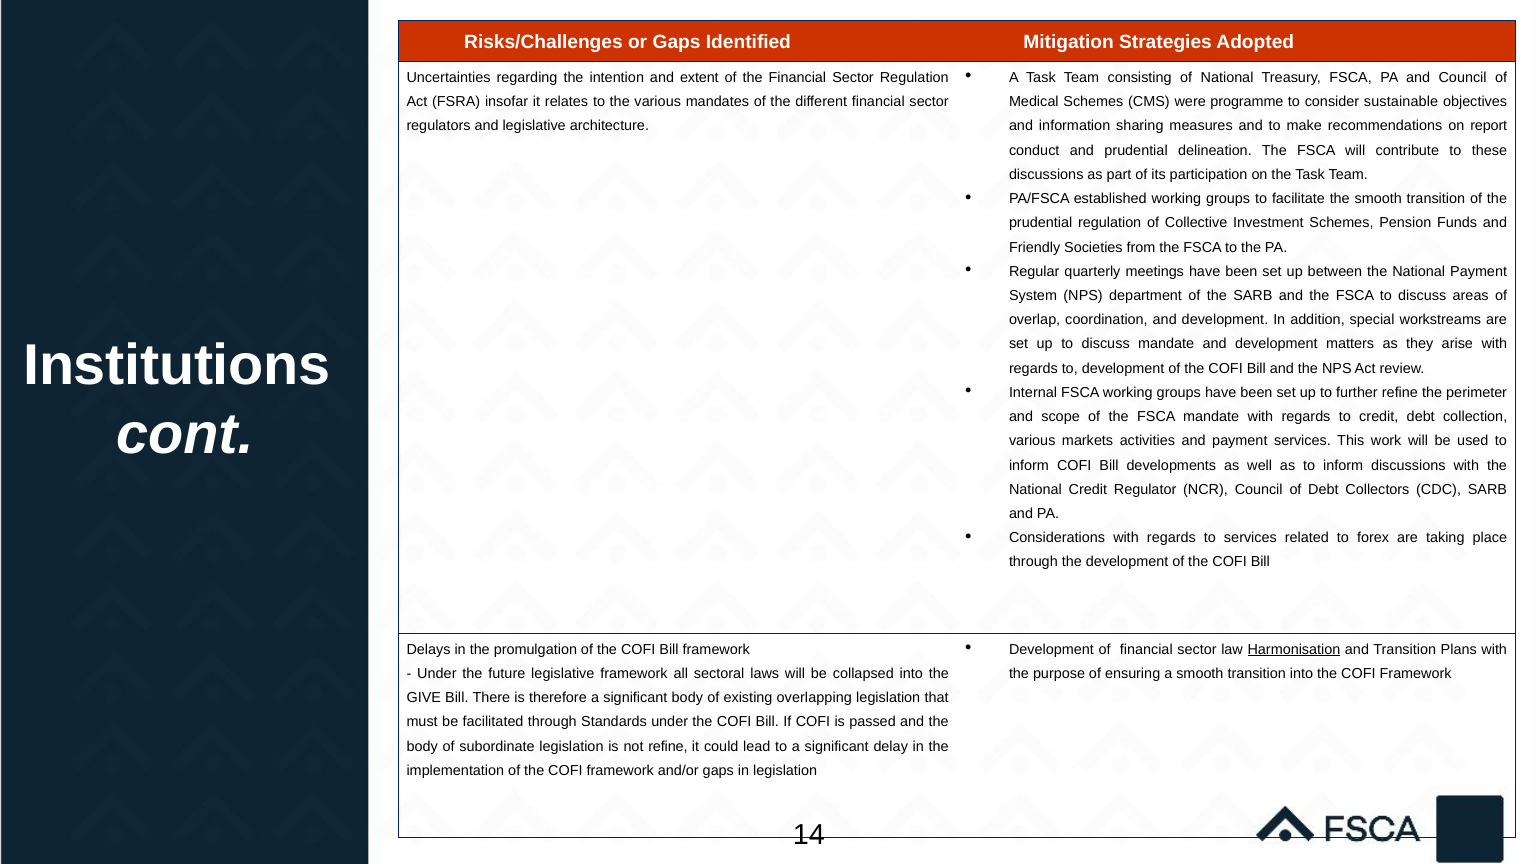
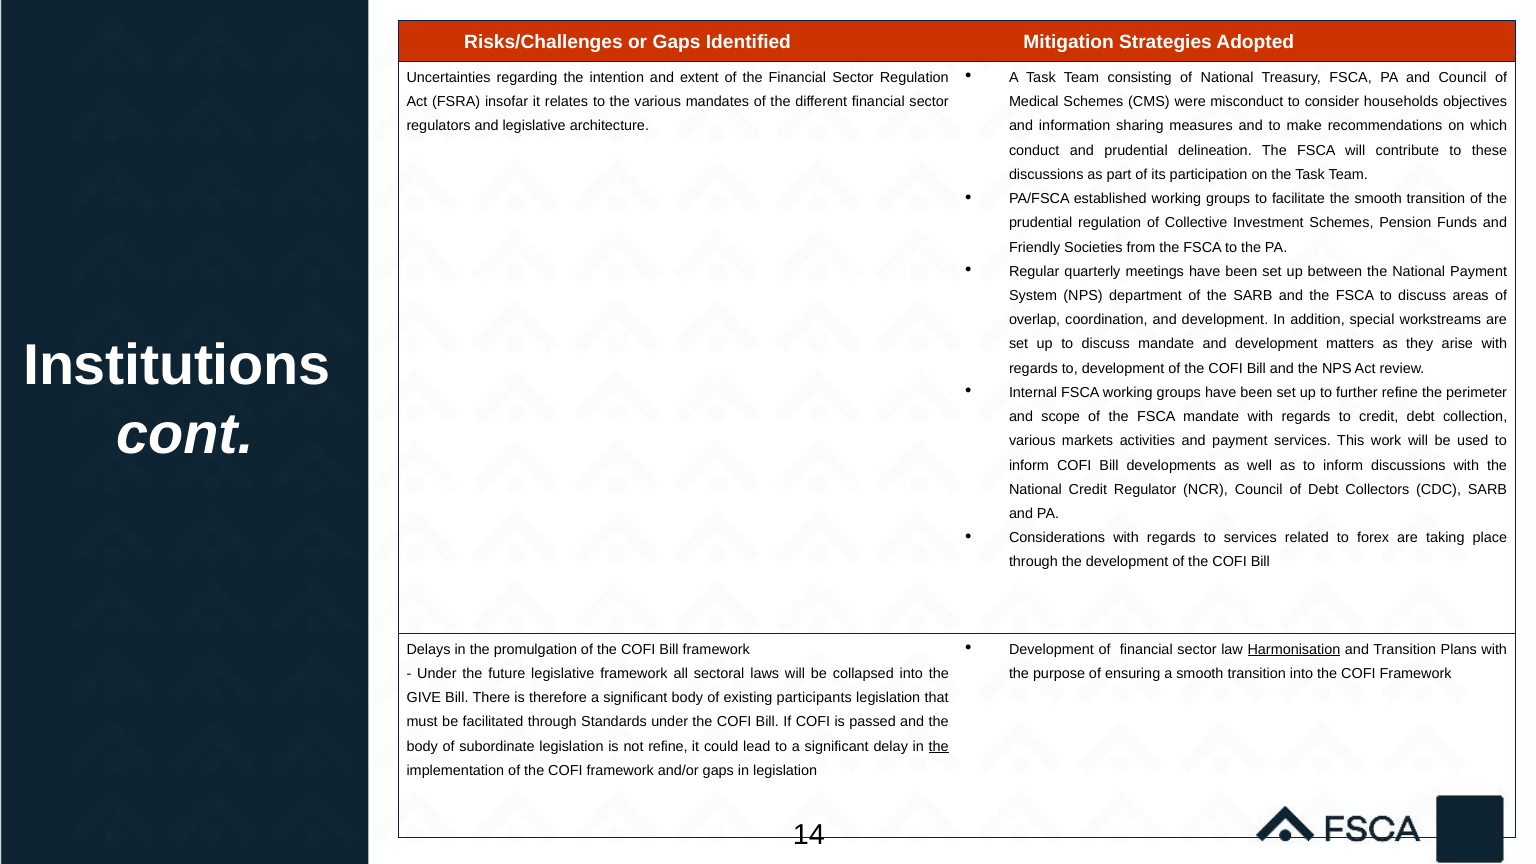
programme: programme -> misconduct (1247, 102)
sustainable: sustainable -> households (1401, 102)
report: report -> which (1489, 126)
overlapping: overlapping -> participants (814, 698)
the underline: none -> present (939, 746)
